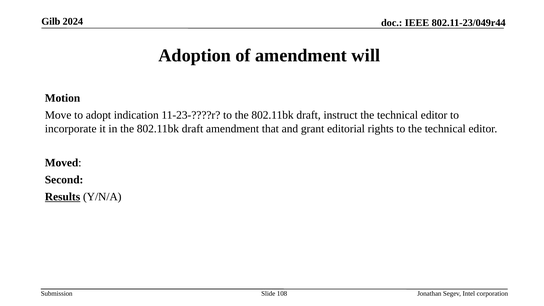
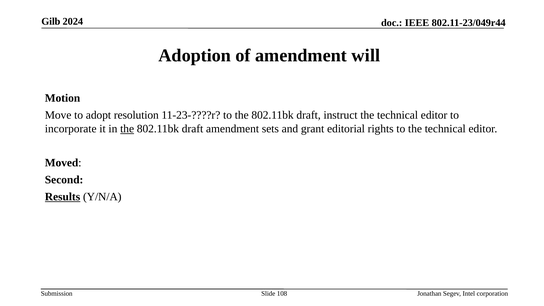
indication: indication -> resolution (136, 115)
the underline: none -> present (127, 129)
that: that -> sets (270, 129)
